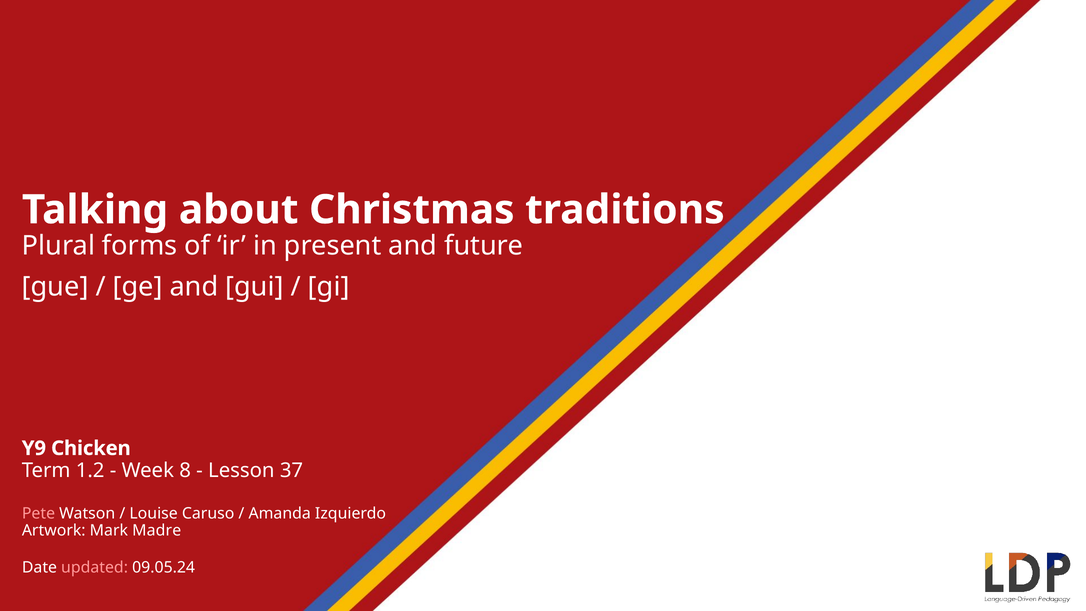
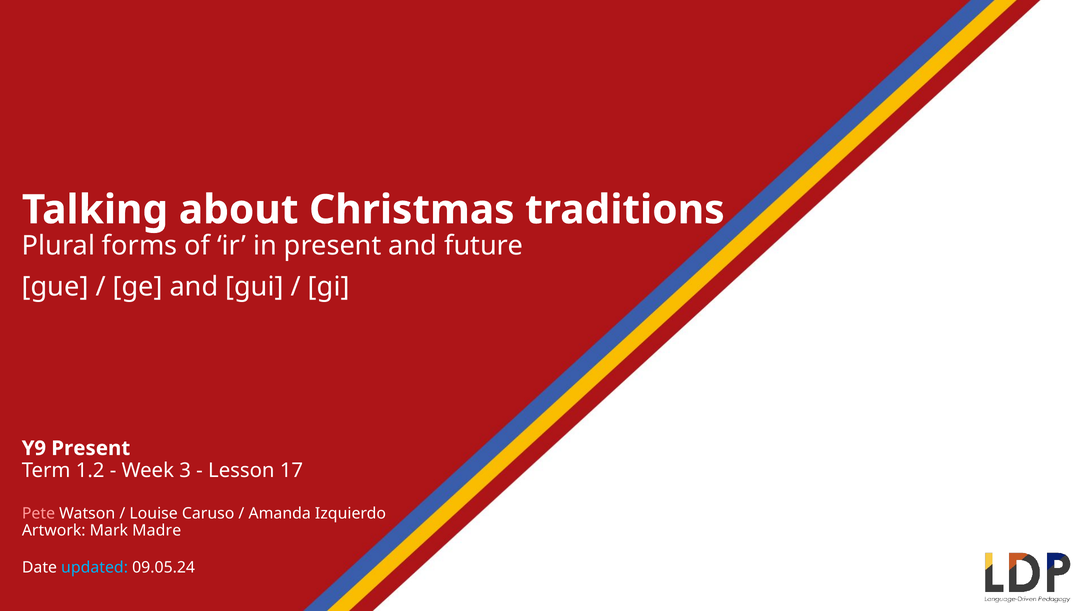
Y9 Chicken: Chicken -> Present (91, 448)
8: 8 -> 3 (185, 470)
37: 37 -> 17 (292, 470)
updated colour: pink -> light blue (95, 567)
